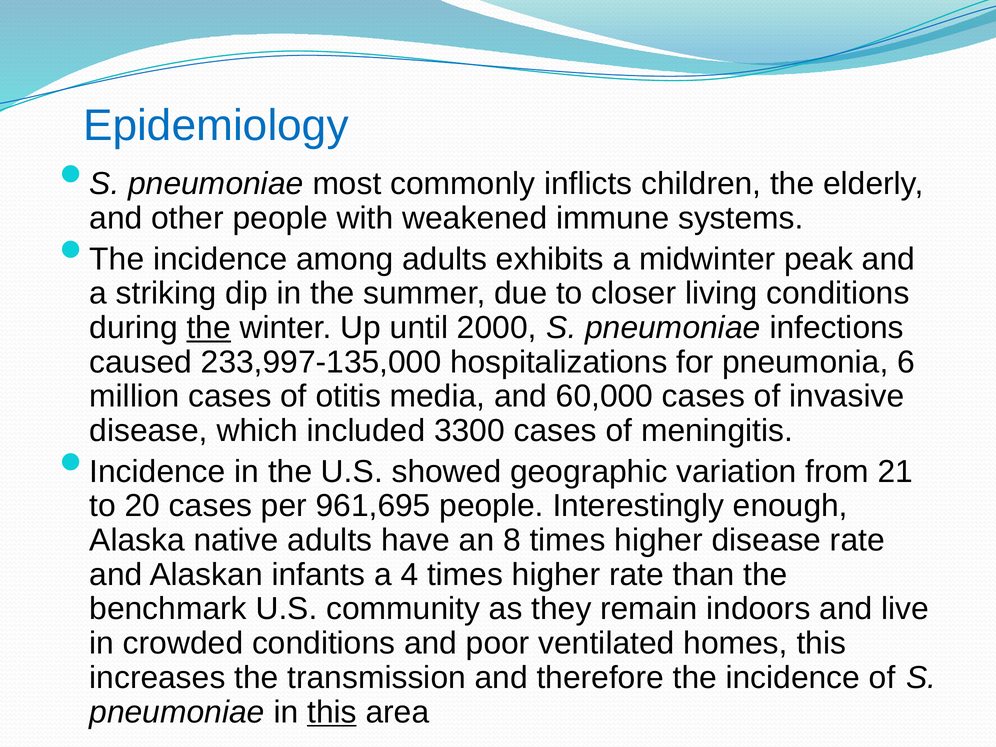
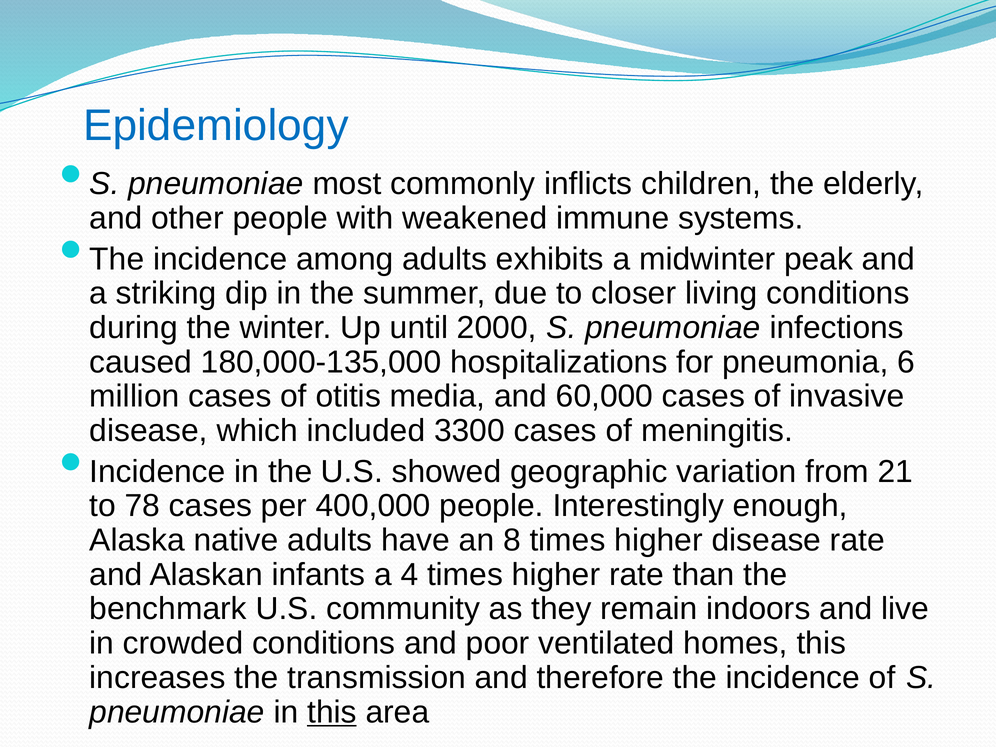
the underline: present -> none (209, 328)
233,997-135,000: 233,997-135,000 -> 180,000-135,000 (321, 362)
20: 20 -> 78 (142, 506)
961,695: 961,695 -> 400,000 (373, 506)
